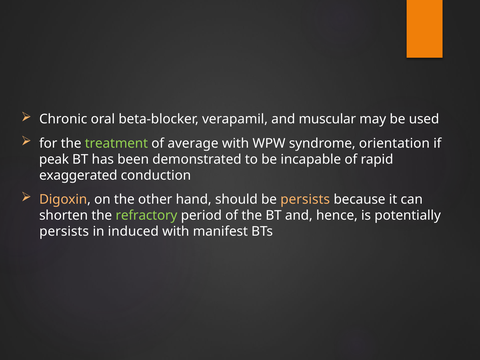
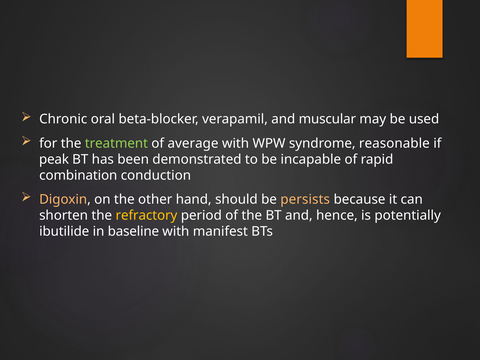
orientation: orientation -> reasonable (394, 143)
exaggerated: exaggerated -> combination (78, 175)
refractory colour: light green -> yellow (146, 215)
persists: persists -> ibutilide (64, 231)
induced: induced -> baseline (133, 231)
